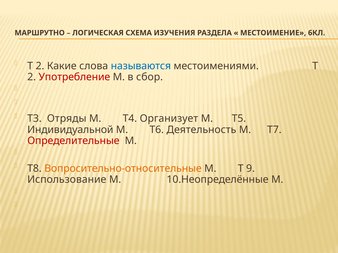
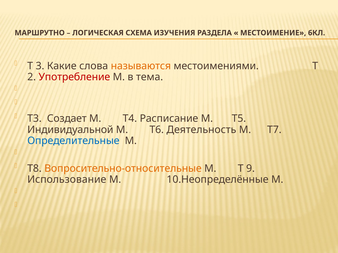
2: 2 -> 3 (40, 66)
называются colour: blue -> orange (141, 66)
сбор: сбор -> тема (150, 77)
Отряды: Отряды -> Создает (67, 119)
Организует: Организует -> Расписание (169, 119)
Определительные colour: red -> blue (73, 141)
